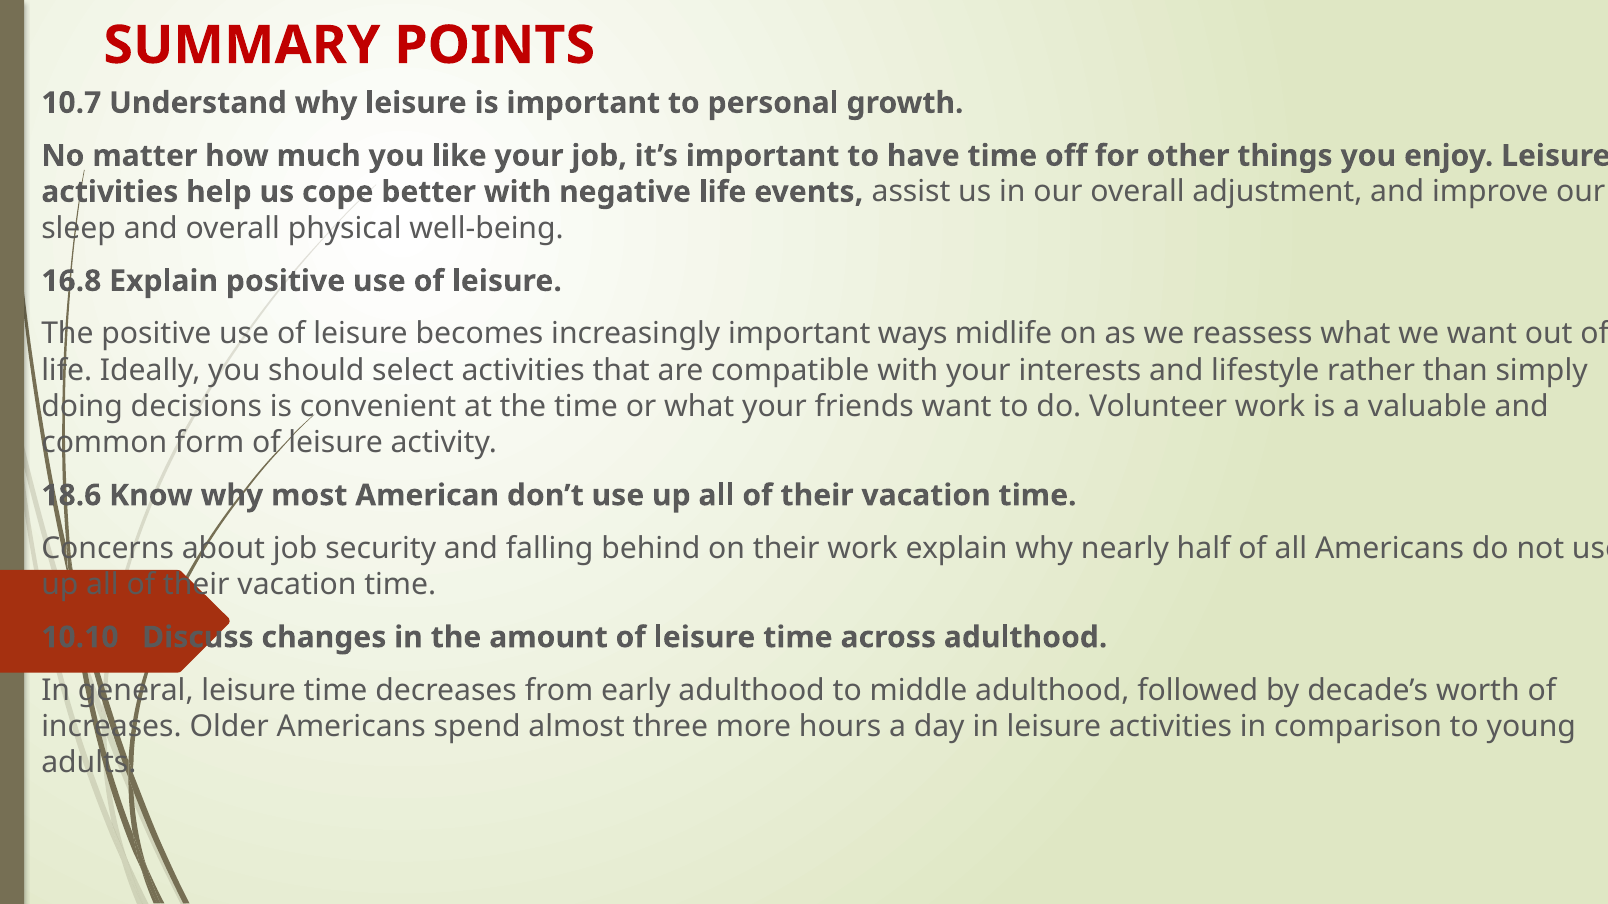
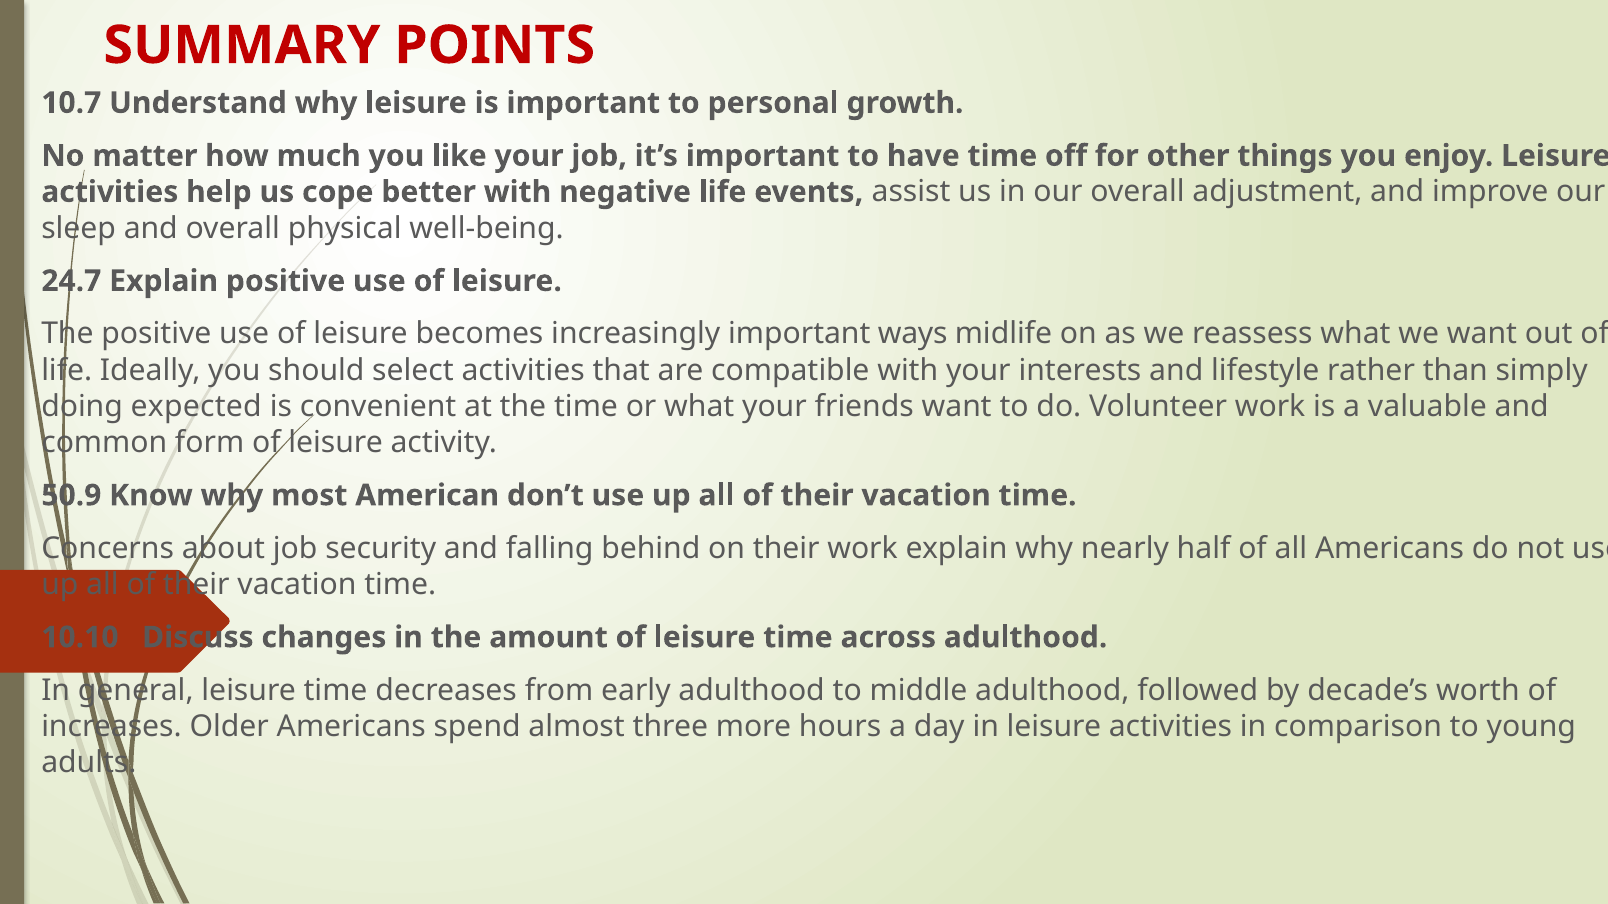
16.8: 16.8 -> 24.7 (71, 281)
decisions: decisions -> expected (196, 406)
18.6: 18.6 -> 50.9 (71, 496)
